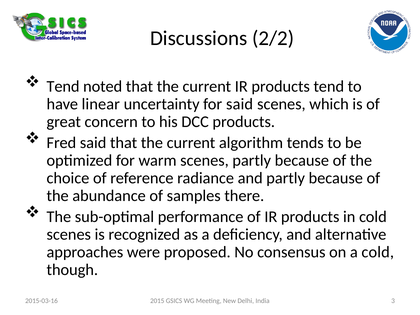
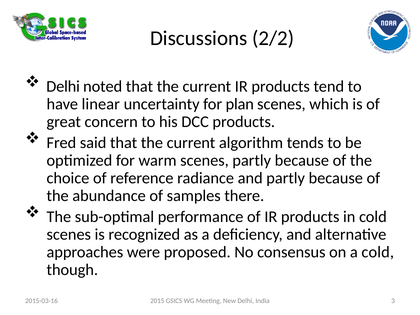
Tend: Tend -> Delhi (63, 87)
for said: said -> plan (240, 104)
